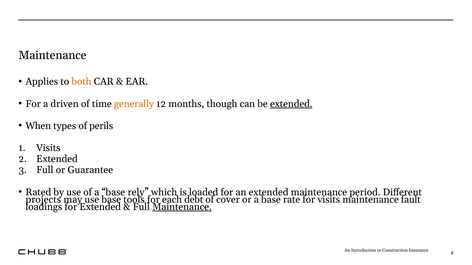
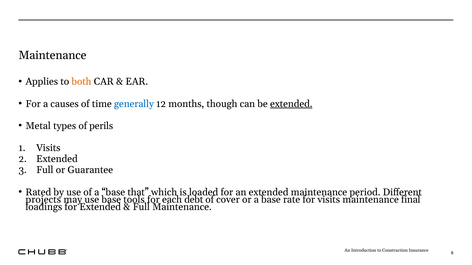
driven: driven -> causes (65, 104)
generally colour: orange -> blue (134, 104)
When: When -> Metal (38, 126)
rely: rely -> that (138, 193)
fault: fault -> final (411, 200)
Maintenance underline: present -> none (182, 207)
